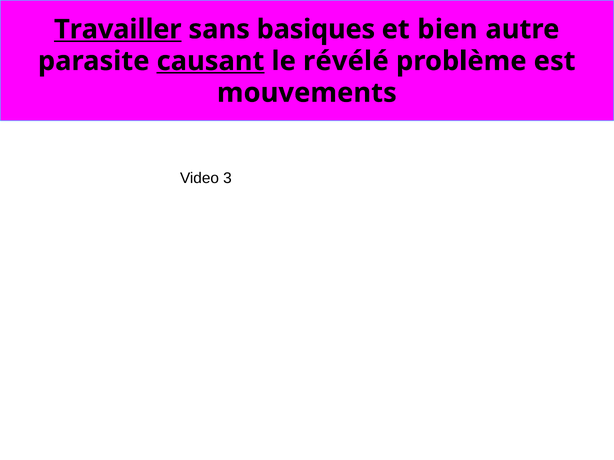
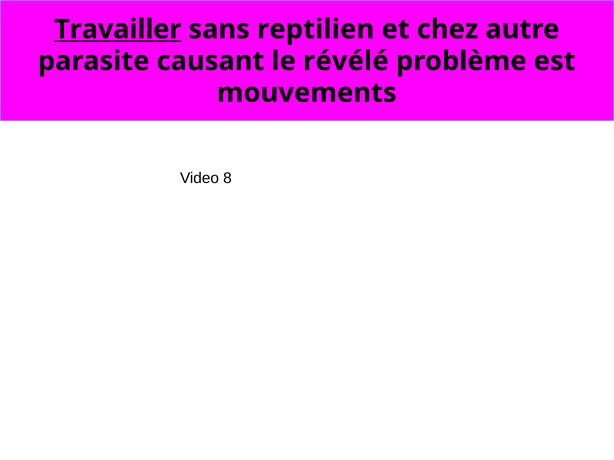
basiques: basiques -> reptilien (316, 29)
bien: bien -> chez (448, 29)
causant underline: present -> none (211, 61)
3: 3 -> 8 (227, 179)
